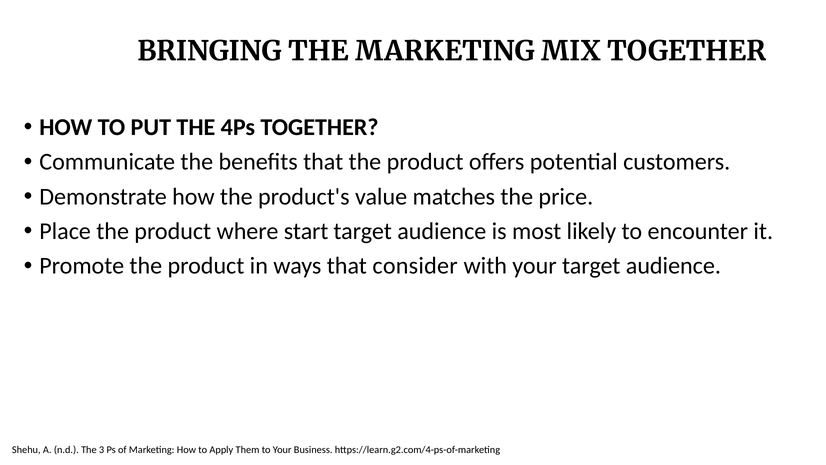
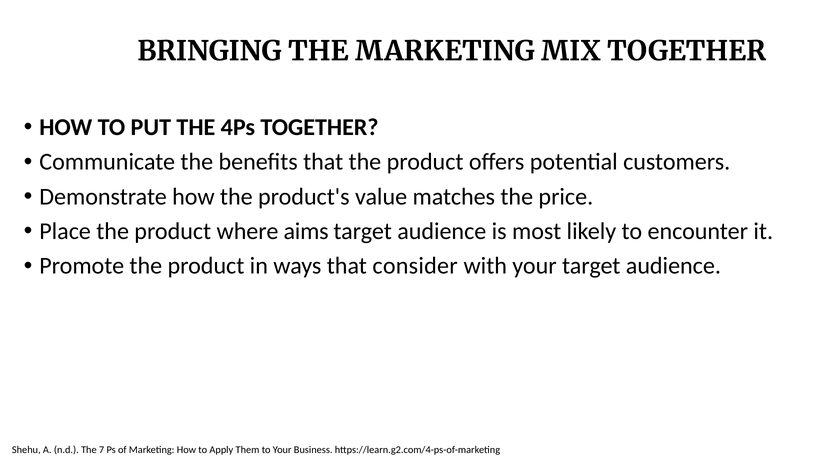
start: start -> aims (306, 231)
3: 3 -> 7 (102, 450)
